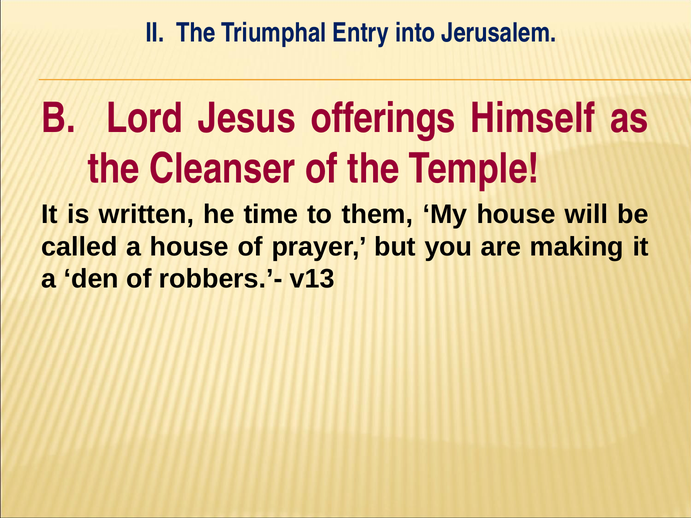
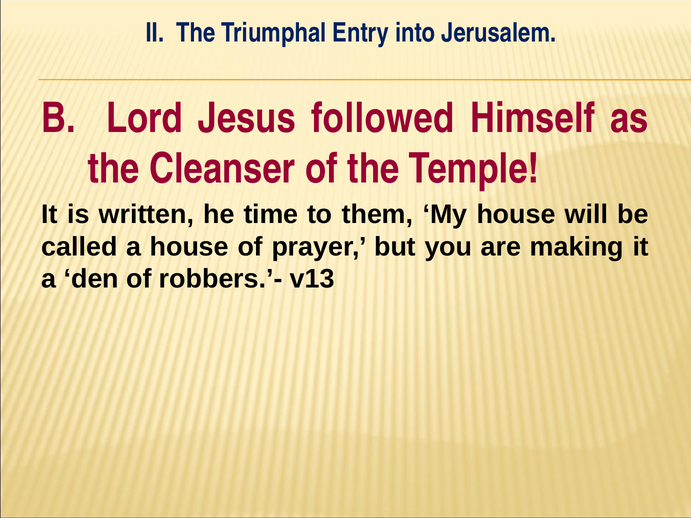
offerings: offerings -> followed (383, 118)
